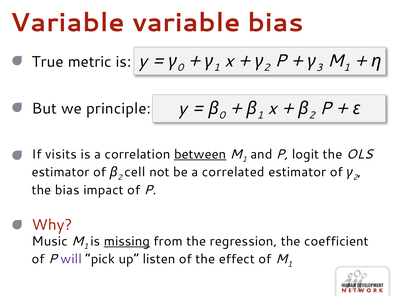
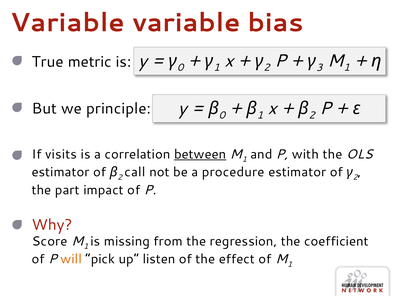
logit: logit -> with (305, 154)
cell: cell -> call (135, 172)
correlated: correlated -> procedure (233, 172)
the bias: bias -> part (67, 190)
Music: Music -> Score (50, 241)
missing underline: present -> none (127, 241)
will colour: purple -> orange (71, 259)
